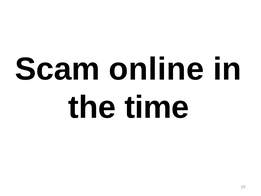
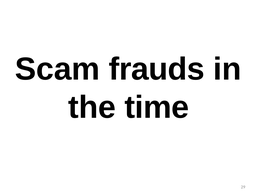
online: online -> frauds (157, 69)
